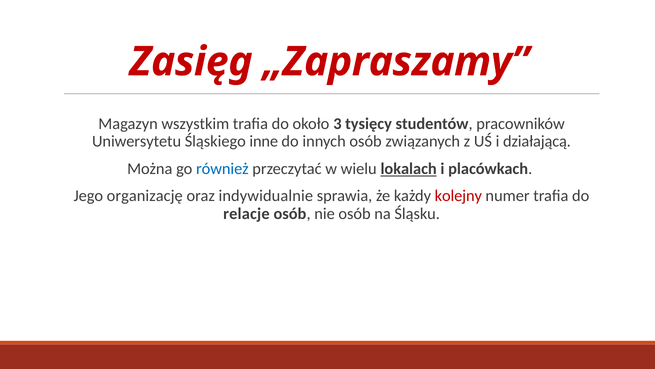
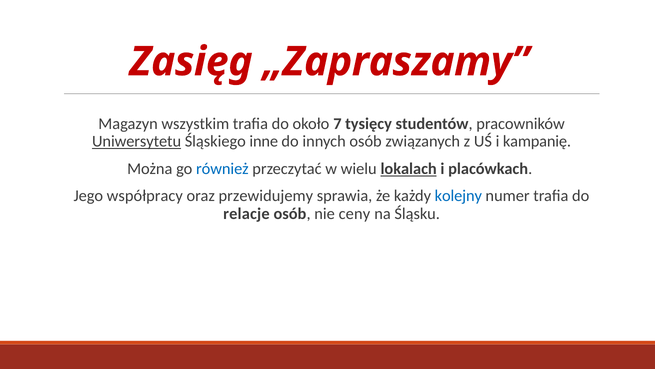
3: 3 -> 7 (337, 124)
Uniwersytetu underline: none -> present (137, 141)
działającą: działającą -> kampanię (537, 141)
organizację: organizację -> współpracy (145, 196)
indywidualnie: indywidualnie -> przewidujemy (266, 196)
kolejny colour: red -> blue (458, 196)
nie osób: osób -> ceny (354, 213)
